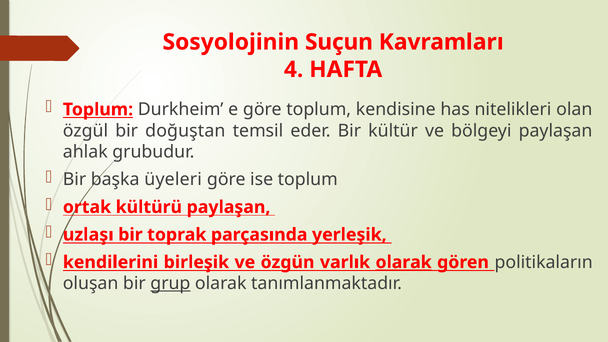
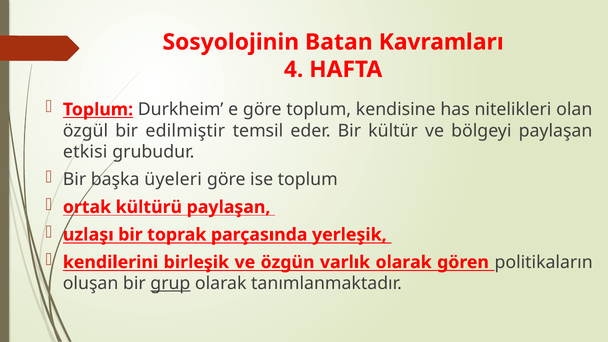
Suçun: Suçun -> Batan (339, 42)
doğuştan: doğuştan -> edilmiştir (185, 131)
ahlak: ahlak -> etkisi (85, 152)
olarak underline: present -> none (404, 262)
